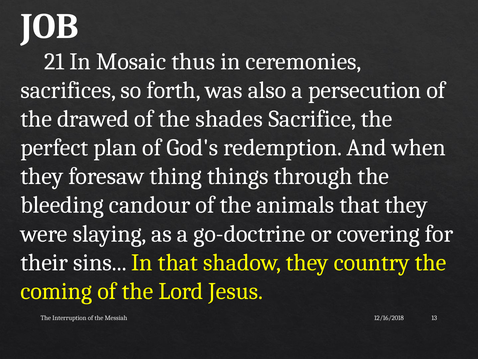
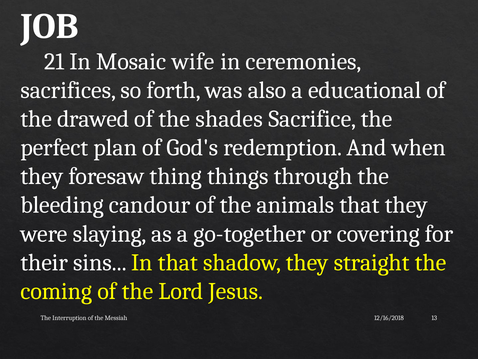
thus: thus -> wife (193, 61)
persecution: persecution -> educational (365, 90)
go-doctrine: go-doctrine -> go-together (249, 233)
country: country -> straight (372, 262)
